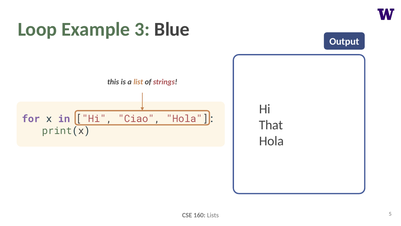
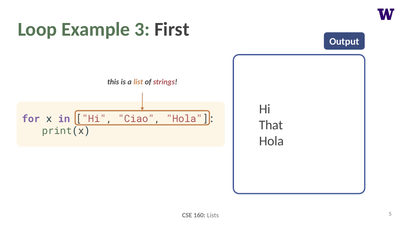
Blue: Blue -> First (172, 29)
